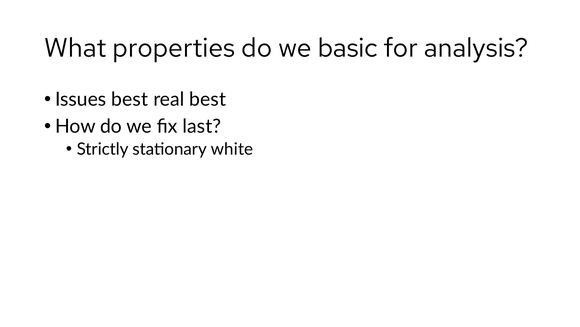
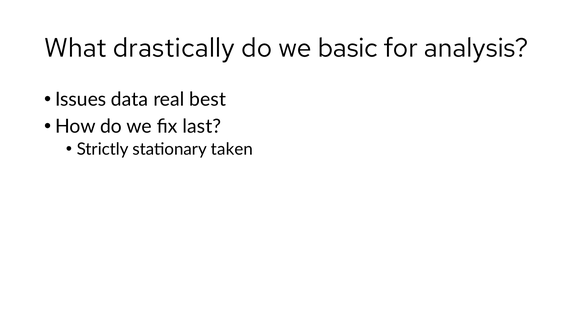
properties: properties -> drastically (174, 48)
Issues best: best -> data (130, 99)
white: white -> taken (232, 149)
